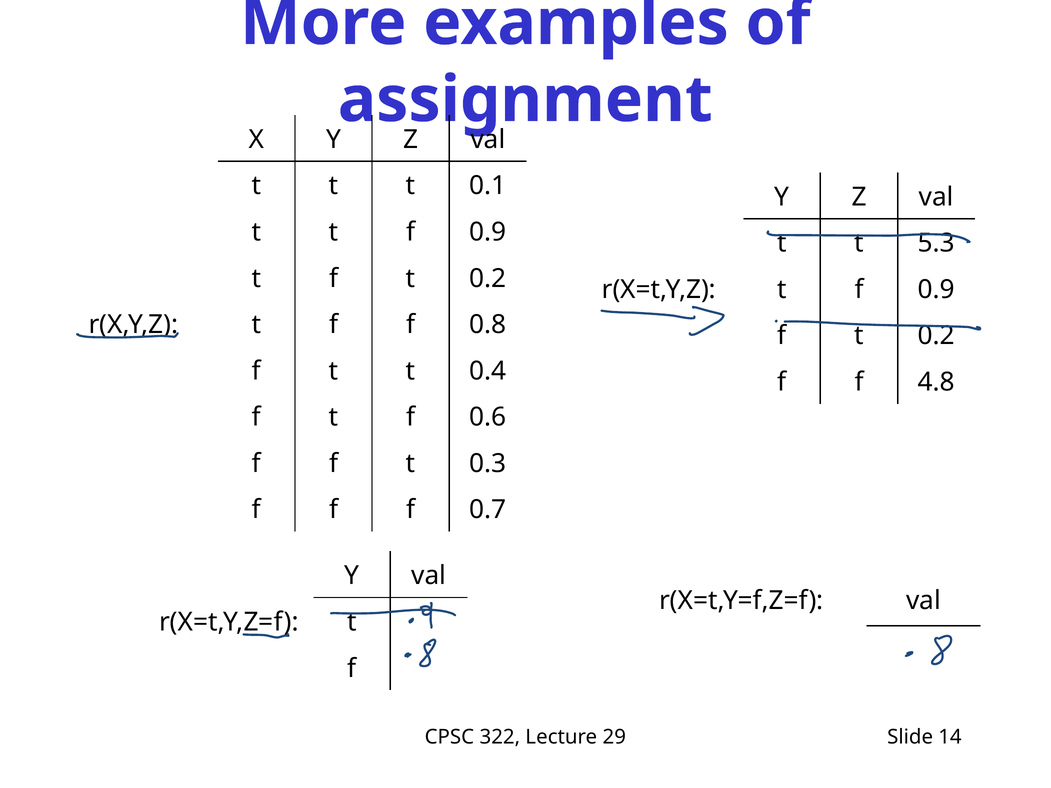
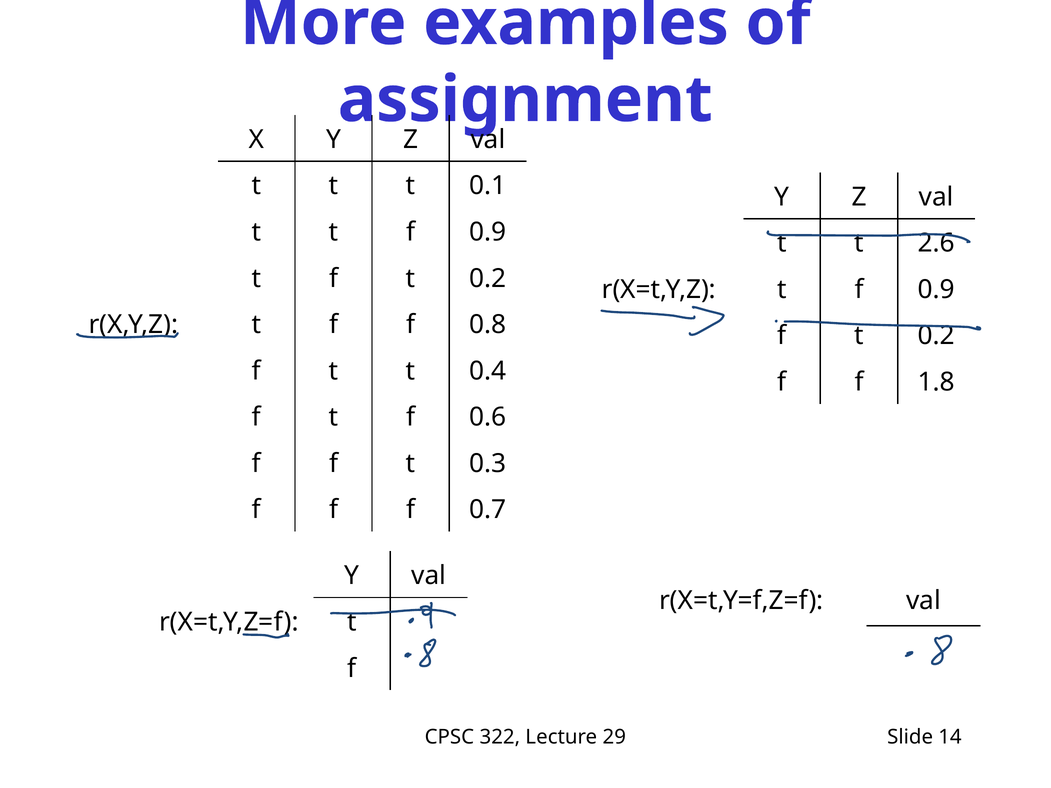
5.3: 5.3 -> 2.6 (936, 243)
4.8: 4.8 -> 1.8 (936, 382)
